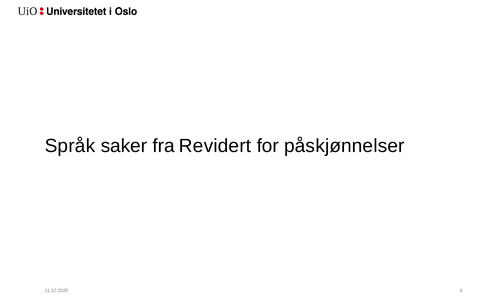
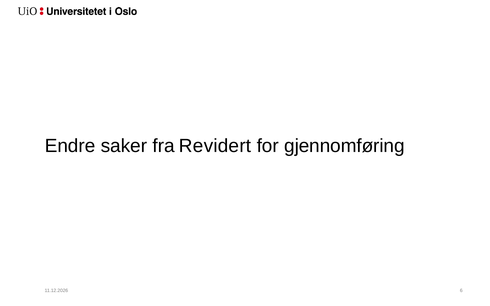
Språk: Språk -> Endre (70, 146)
påskjønnelser: påskjønnelser -> gjennomføring (344, 146)
